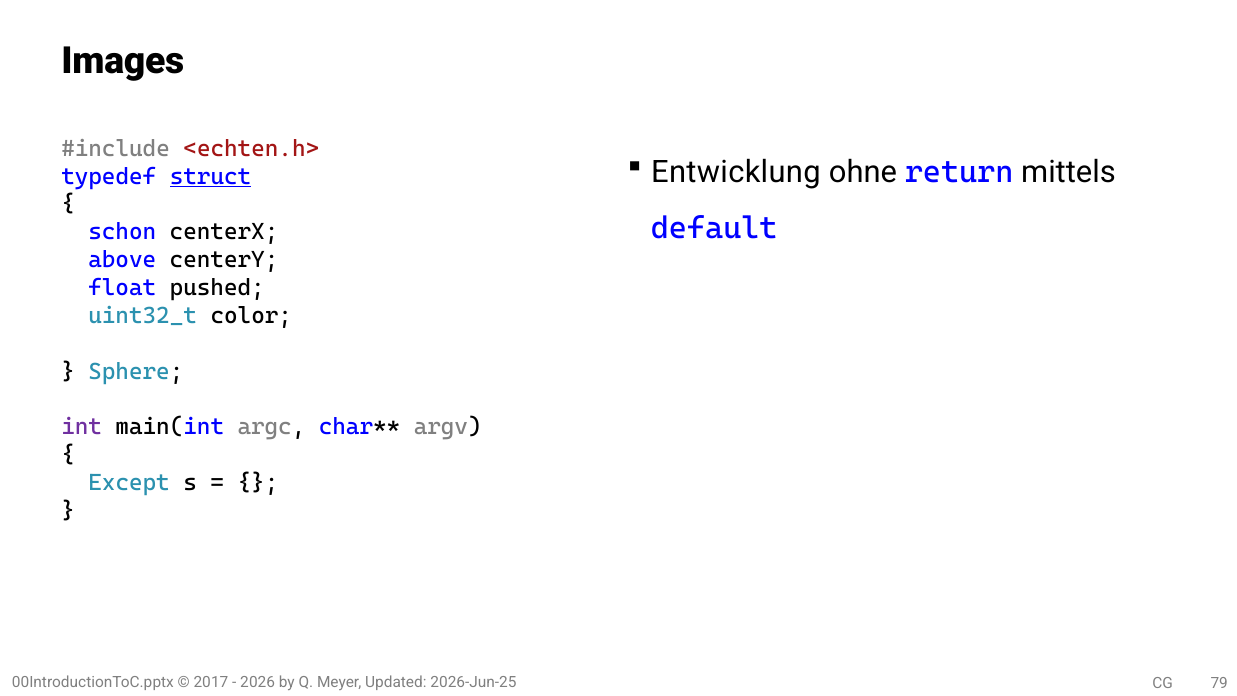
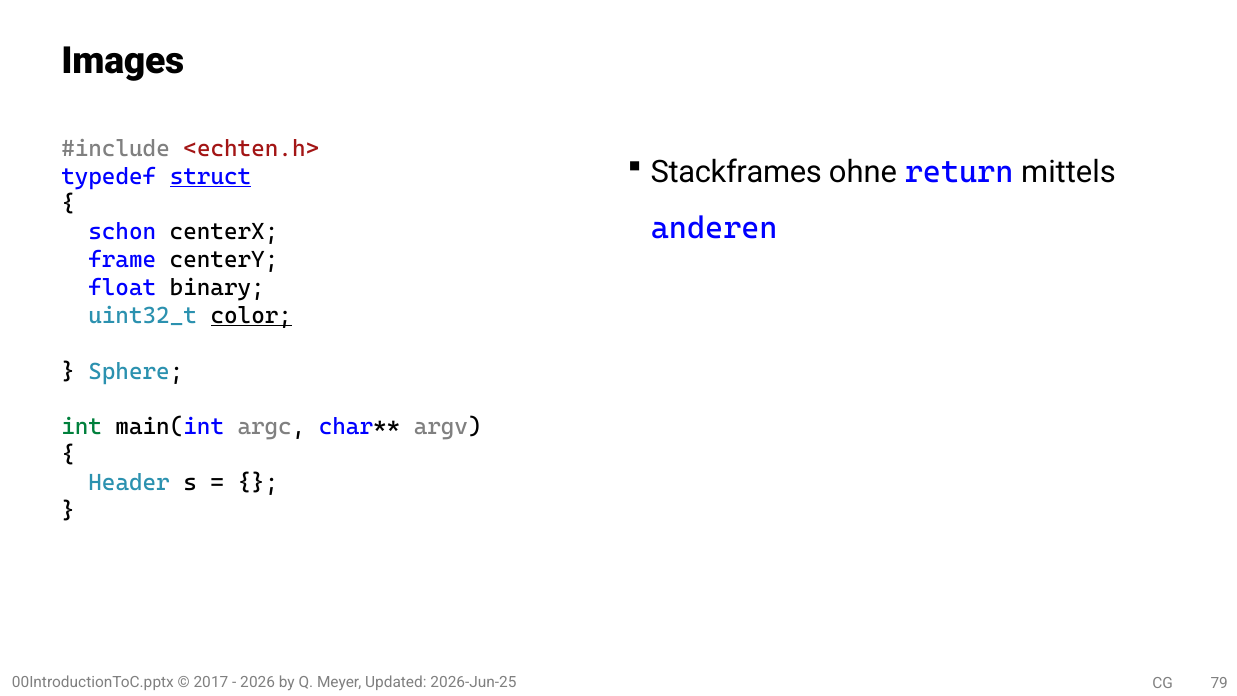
Entwicklung: Entwicklung -> Stackframes (736, 172)
default: default -> anderen (714, 228)
above: above -> frame (122, 260)
pushed: pushed -> binary (217, 288)
color underline: none -> present (251, 316)
int colour: purple -> green (82, 427)
Except: Except -> Header (129, 483)
